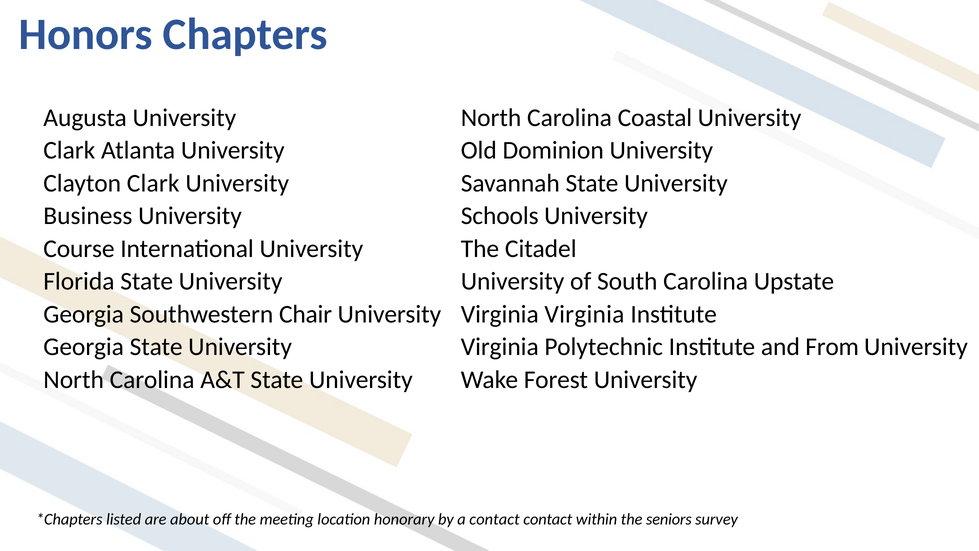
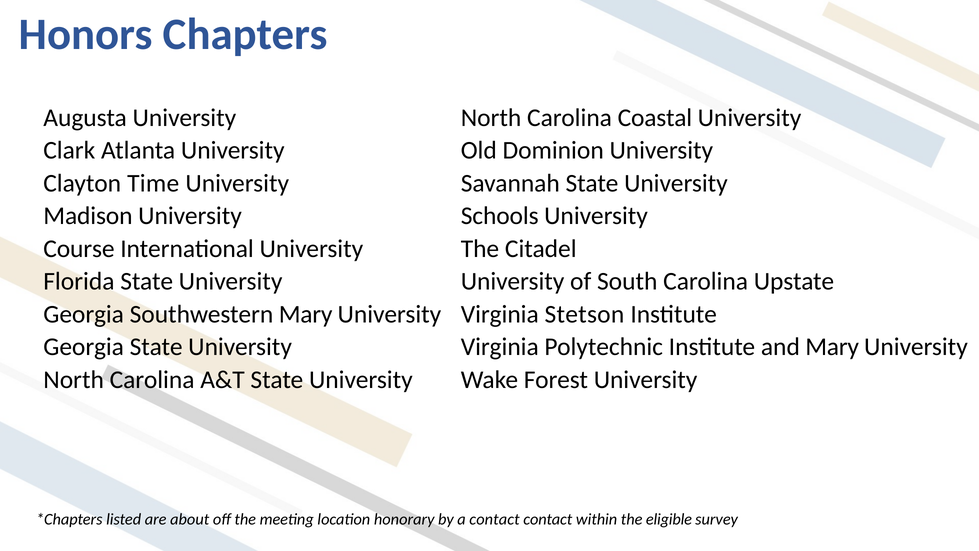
Clayton Clark: Clark -> Time (153, 183)
Business: Business -> Madison (88, 216)
Virginia Virginia: Virginia -> Stetson (584, 314)
Southwestern Chair: Chair -> Mary (306, 314)
and From: From -> Mary (832, 347)
seniors: seniors -> eligible (669, 519)
